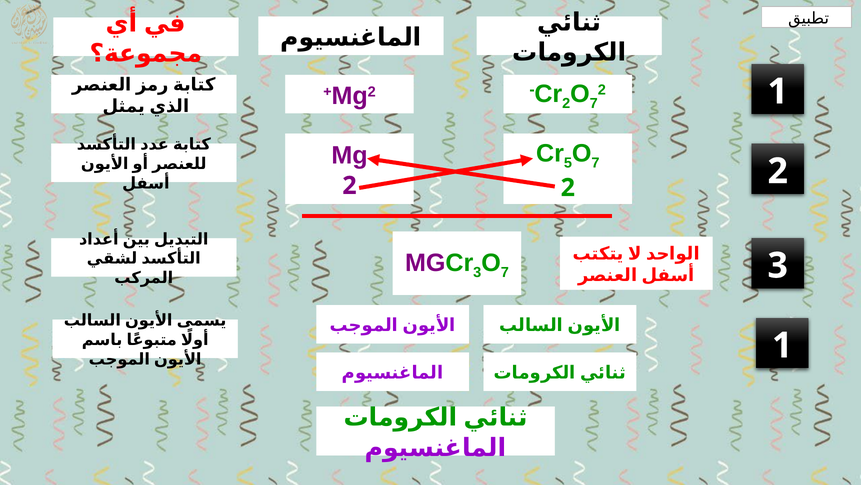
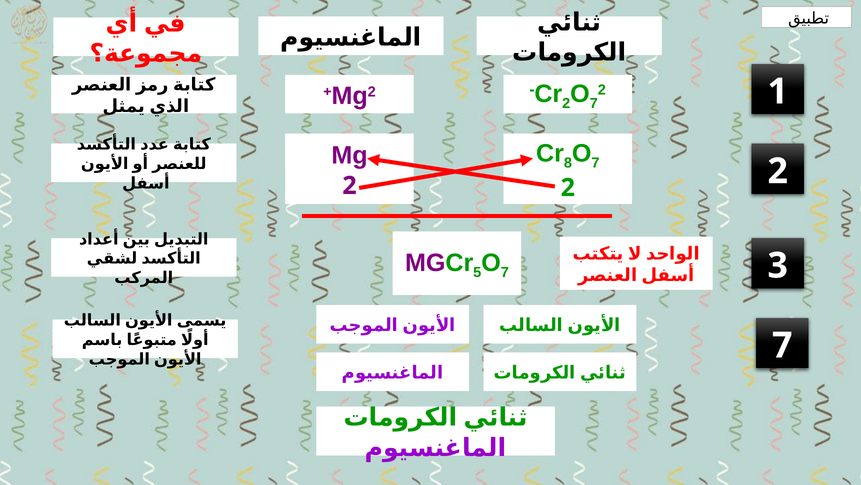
5: 5 -> 8 (568, 163)
3: 3 -> 5 (477, 272)
1: 1 -> 7 (782, 345)
